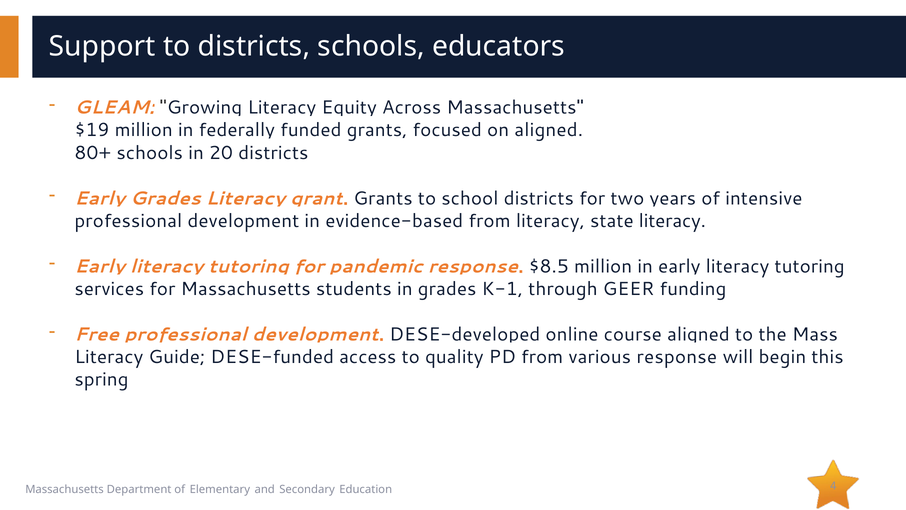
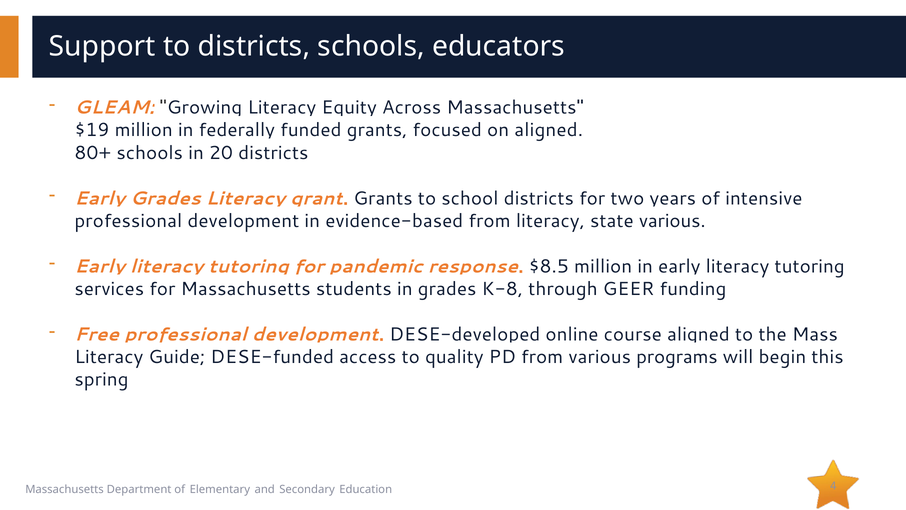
state literacy: literacy -> various (672, 221)
K-1: K-1 -> K-8 (502, 289)
various response: response -> programs (677, 357)
